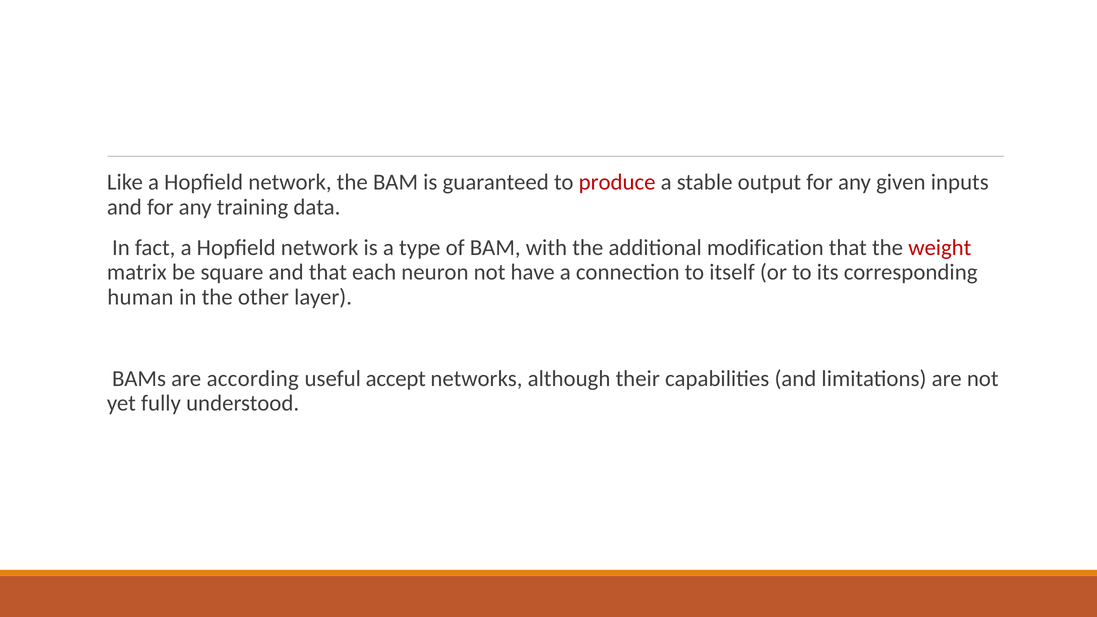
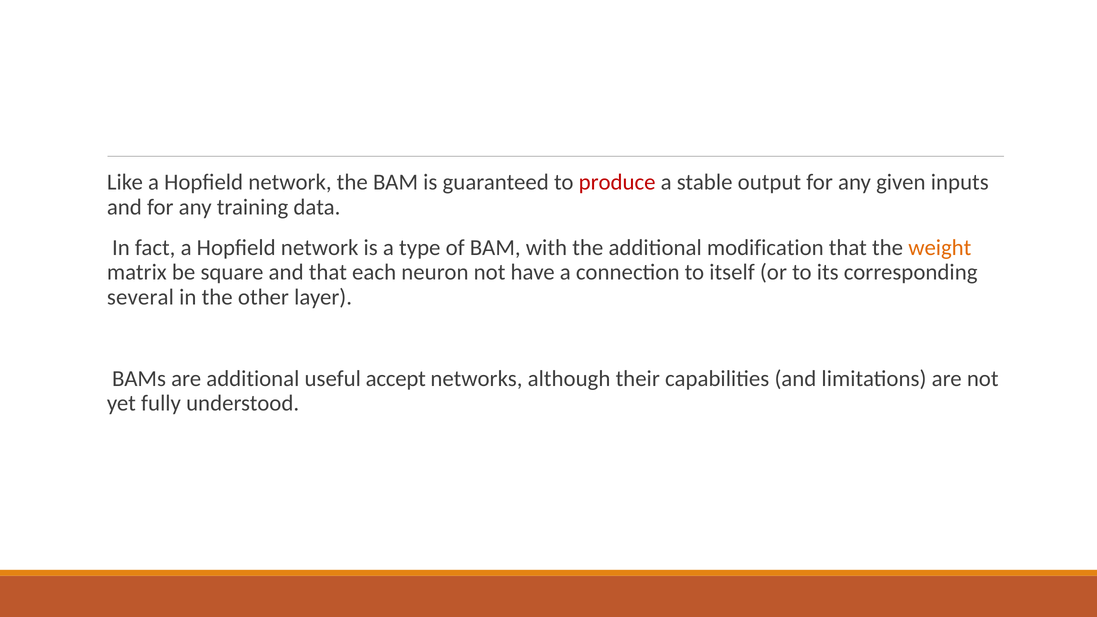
weight colour: red -> orange (940, 248)
human: human -> several (140, 297)
are according: according -> additional (253, 378)
